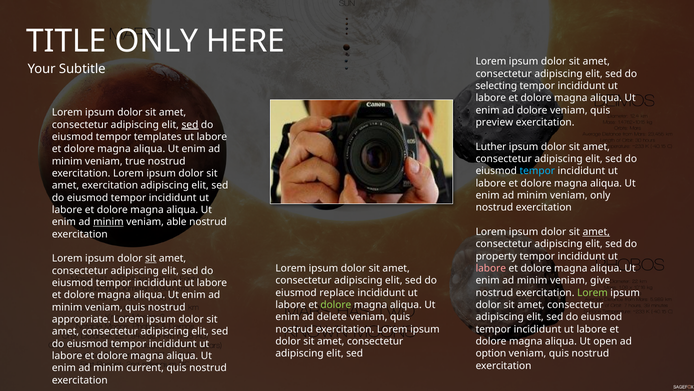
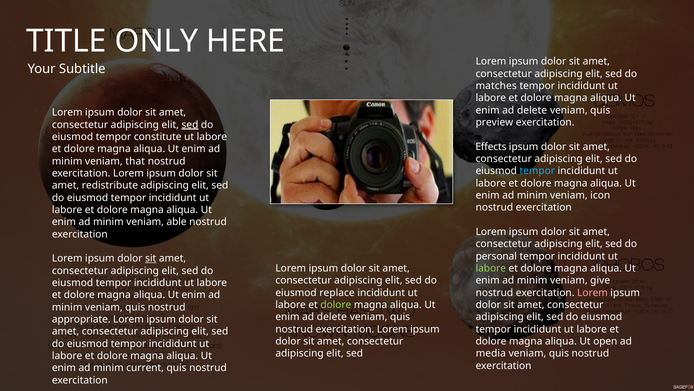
selecting: selecting -> matches (496, 86)
dolore: dolore -> delete (532, 110)
templates: templates -> constitute (158, 137)
Luther: Luther -> Effects (491, 146)
true: true -> that (135, 161)
amet exercitation: exercitation -> redistribute (110, 185)
veniam only: only -> icon (600, 195)
minim underline: present -> none (108, 222)
amet underline: present -> none (596, 232)
property: property -> personal (496, 256)
labore colour: pink -> light green (491, 268)
Lorem colour: light green -> pink (592, 292)
option: option -> media (491, 353)
